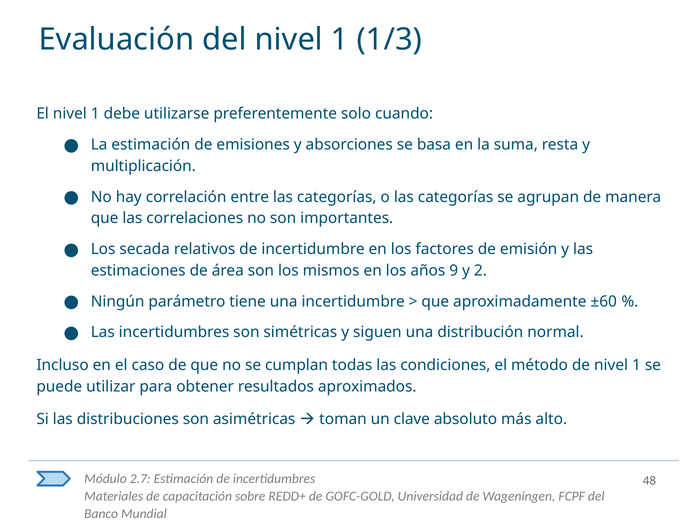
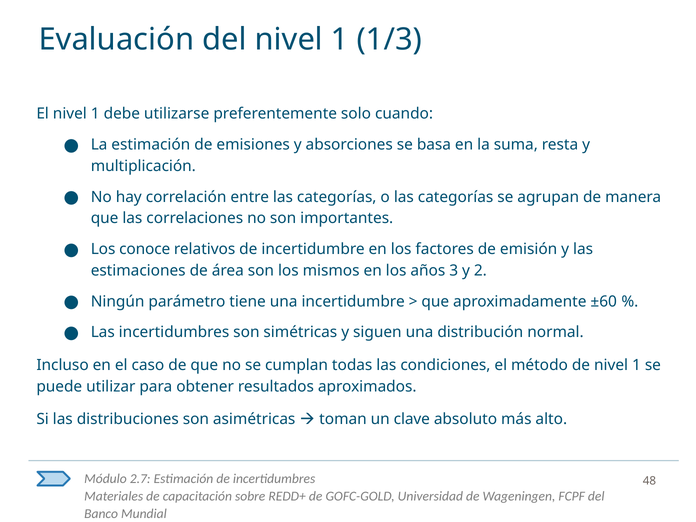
secada: secada -> conoce (145, 249)
9: 9 -> 3 (454, 270)
